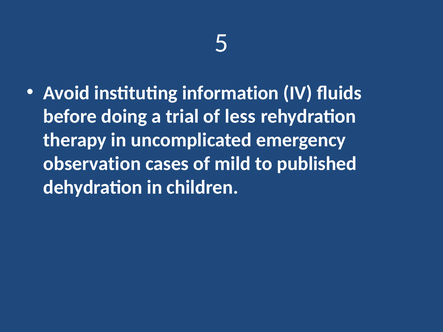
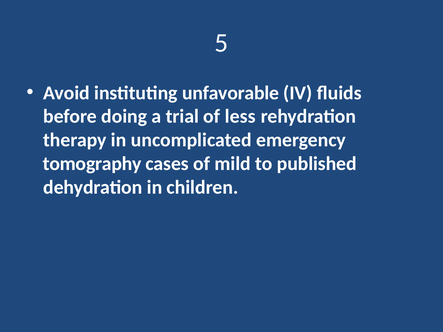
information: information -> unfavorable (231, 93)
observation: observation -> tomography (92, 164)
